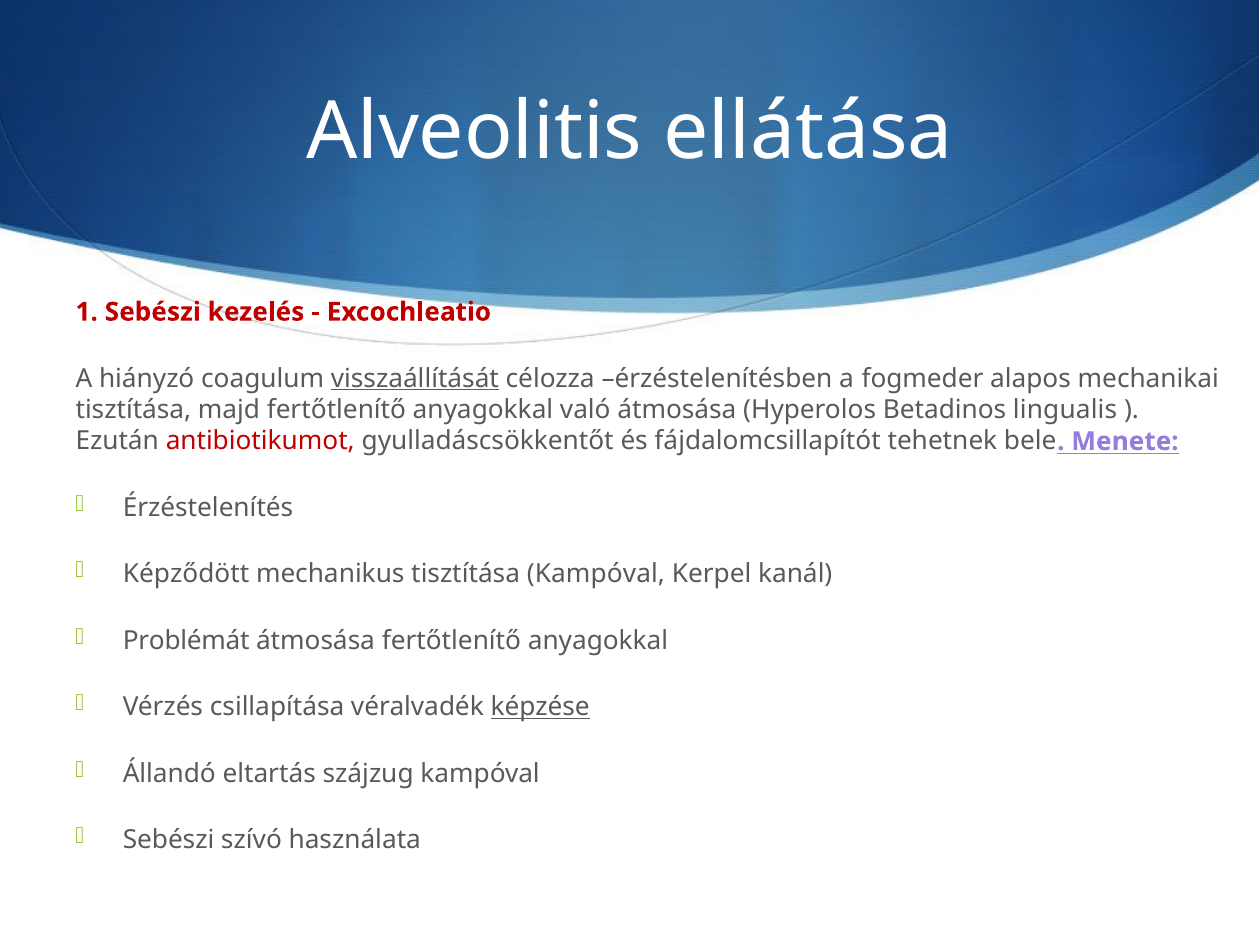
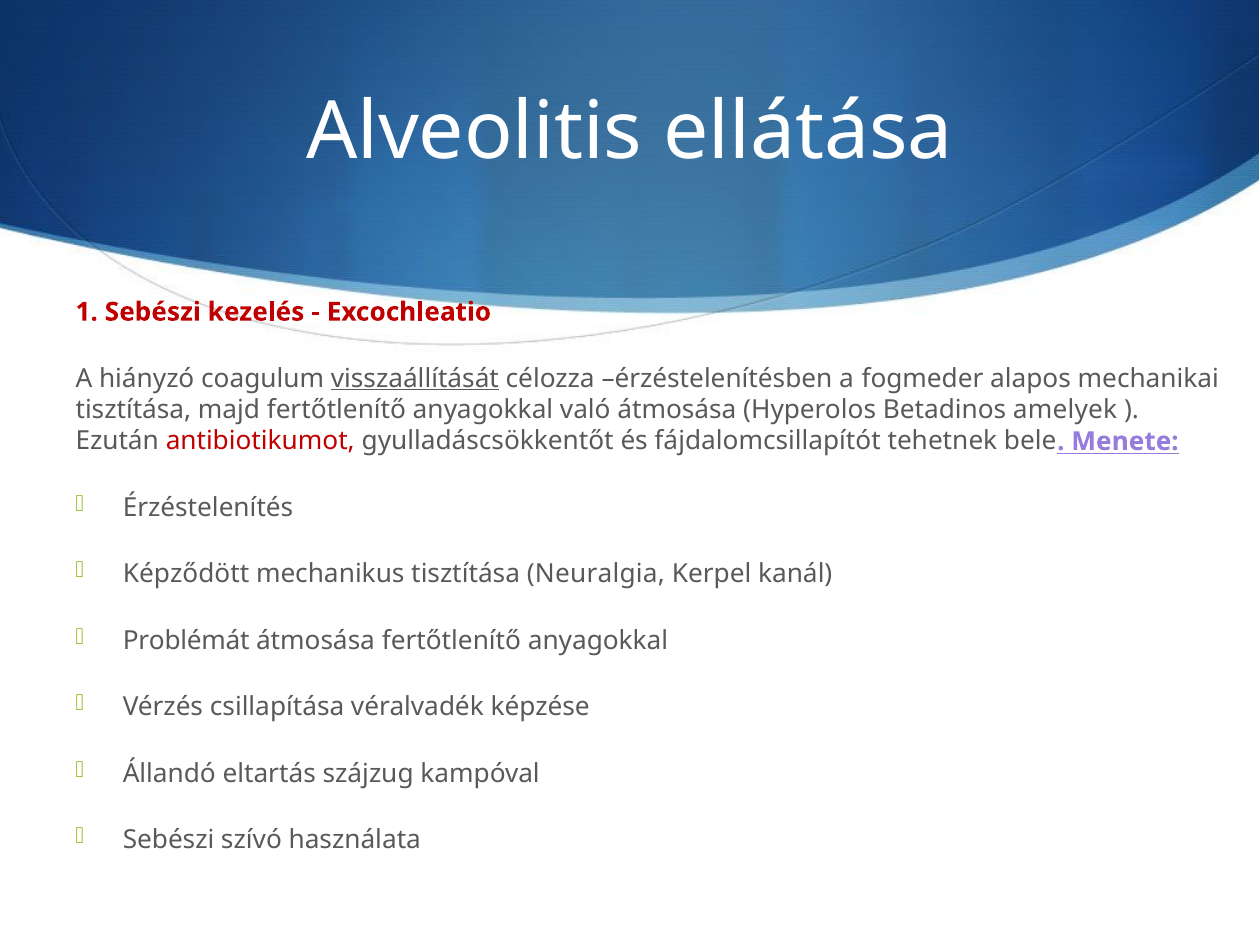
lingualis: lingualis -> amelyek (1065, 410)
tisztítása Kampóval: Kampóval -> Neuralgia (596, 574)
képzése underline: present -> none (540, 707)
